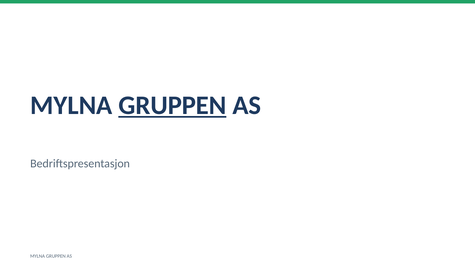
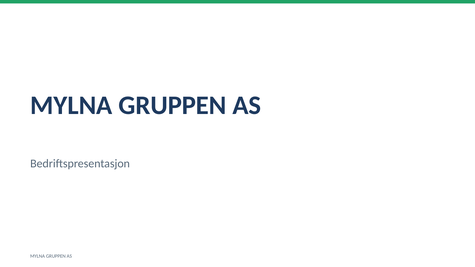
GRUPPEN underline: present -> none (172, 105)
